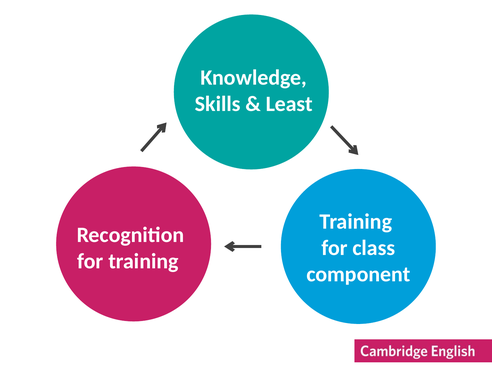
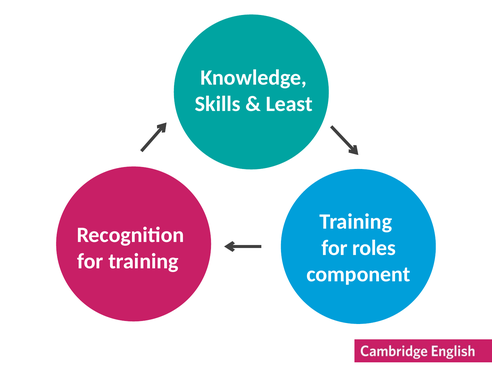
class: class -> roles (374, 248)
